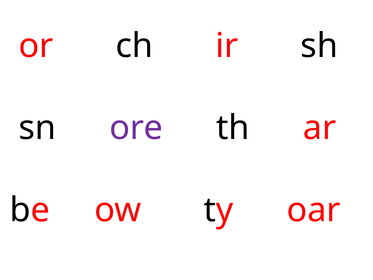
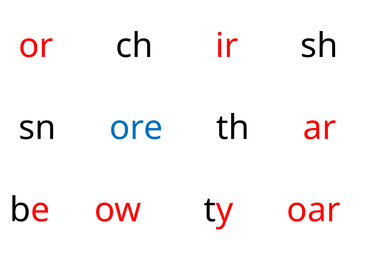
ore colour: purple -> blue (136, 128)
